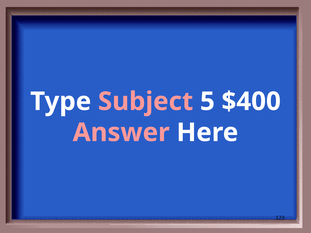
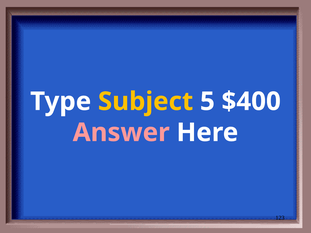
Subject colour: pink -> yellow (146, 102)
